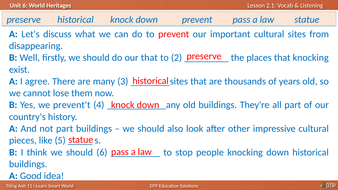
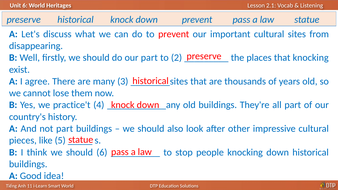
our that: that -> part (149, 58)
prevent't: prevent't -> practice't (72, 105)
